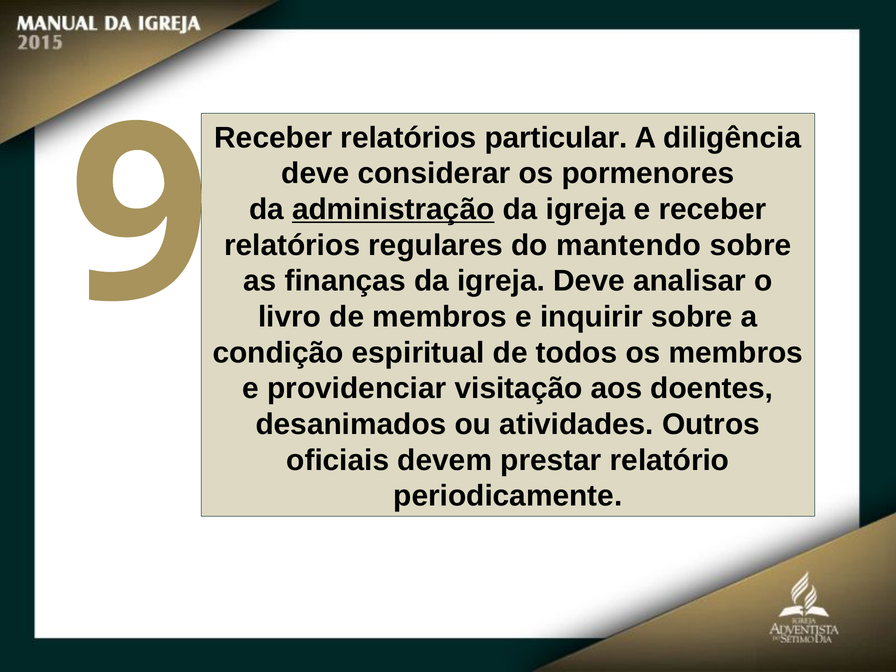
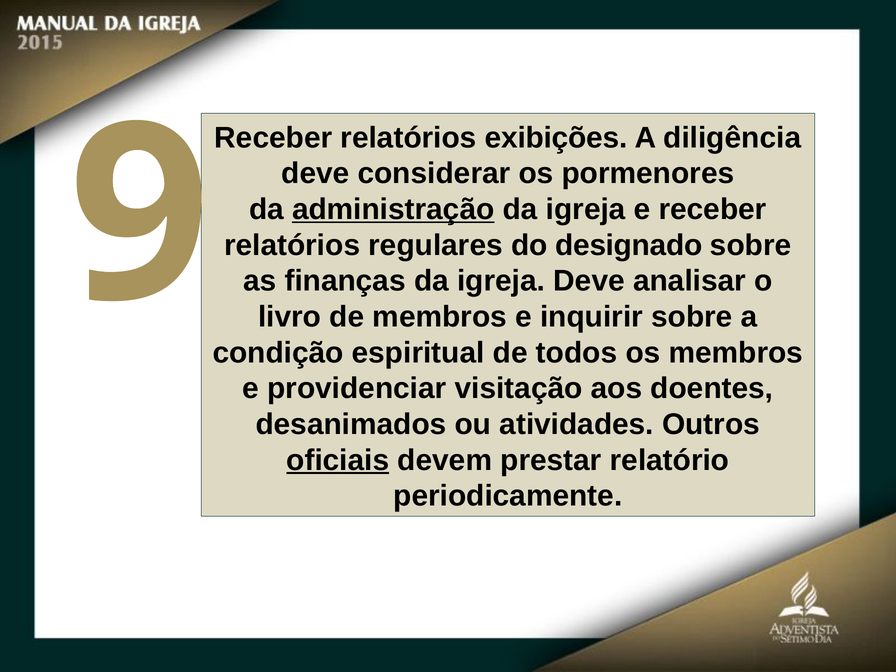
particular: particular -> exibições (556, 138)
mantendo: mantendo -> designado (629, 245)
oficiais underline: none -> present (338, 460)
